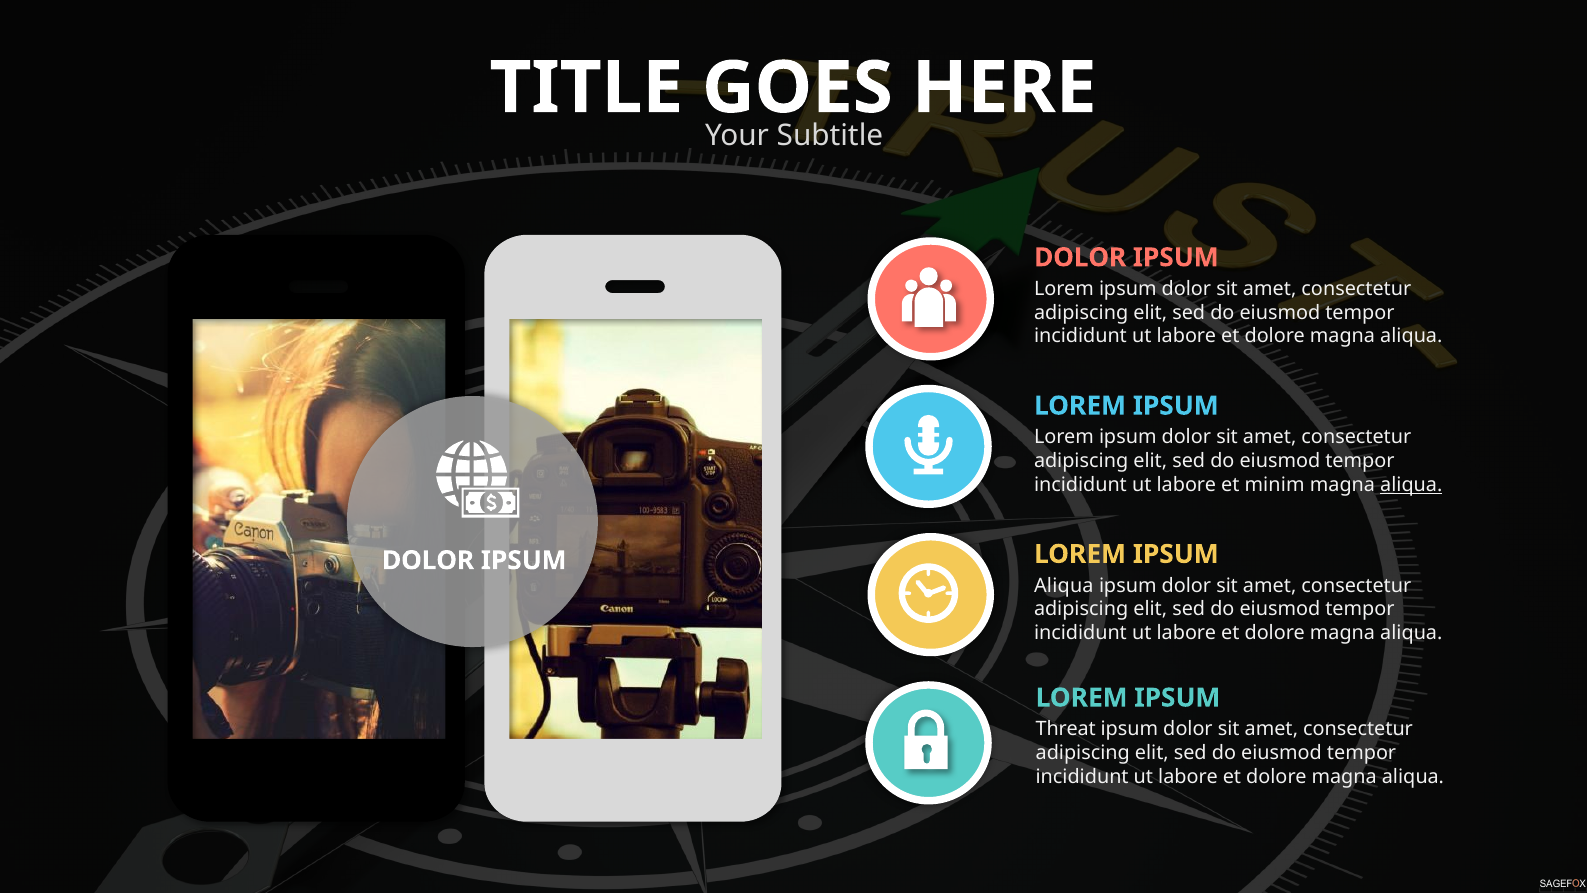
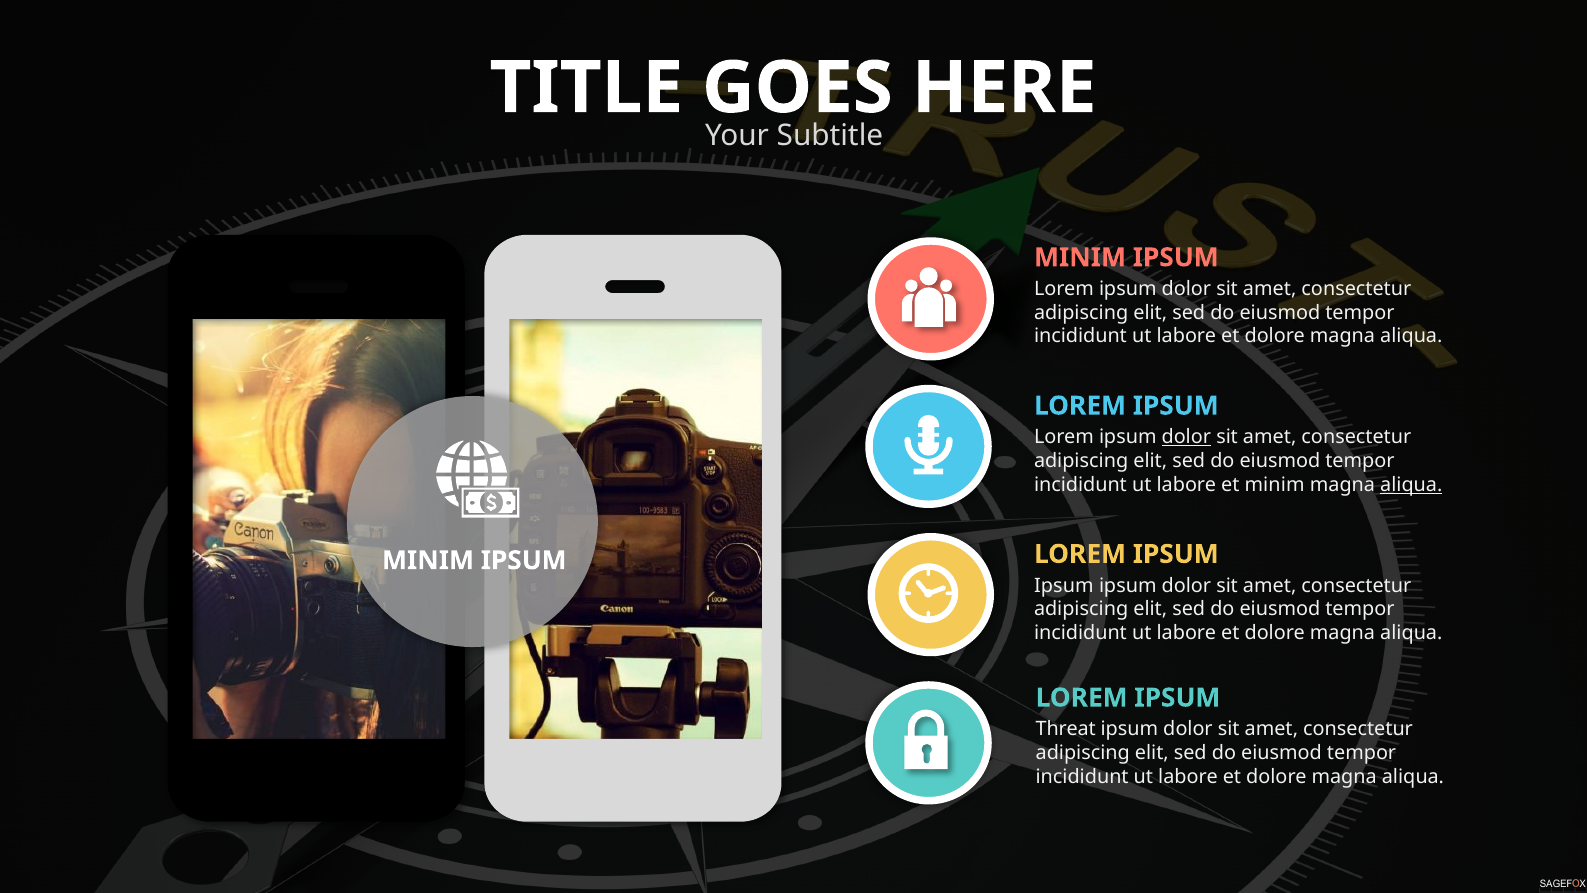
DOLOR: DOLOR -> MINIM (1080, 257)
dolor underline: none -> present (1186, 437)
DOLOR: DOLOR -> MINIM (428, 560)
Aliqua: Aliqua -> Ipsum (1064, 585)
